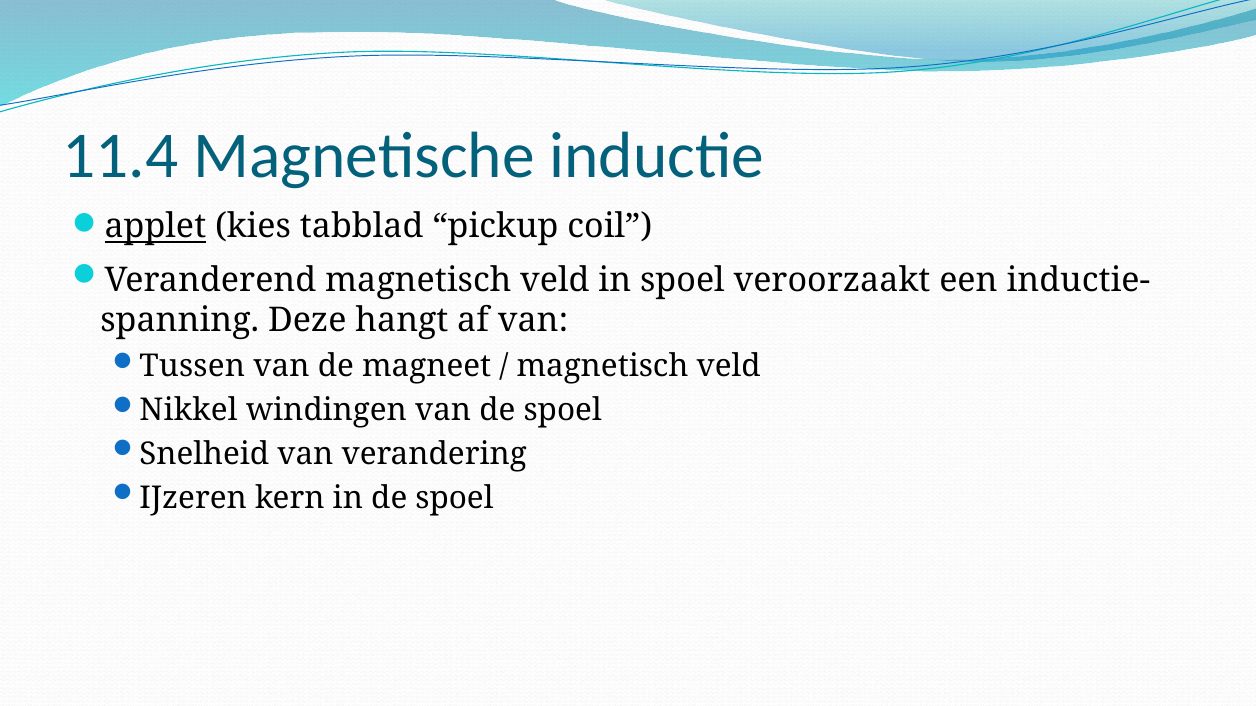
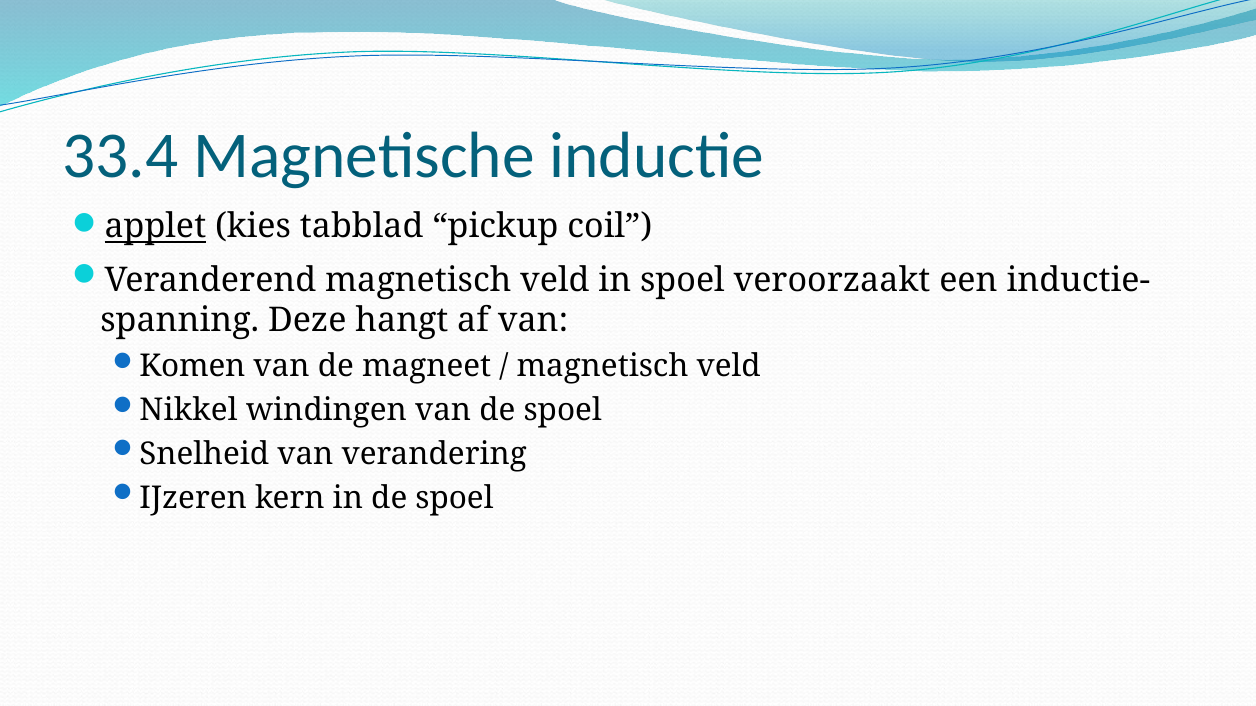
11.4: 11.4 -> 33.4 (121, 156)
Tussen: Tussen -> Komen (192, 366)
